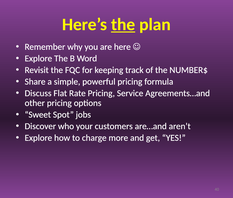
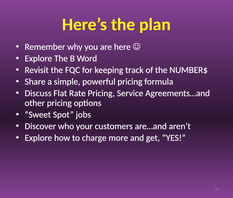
the underline: present -> none (123, 25)
